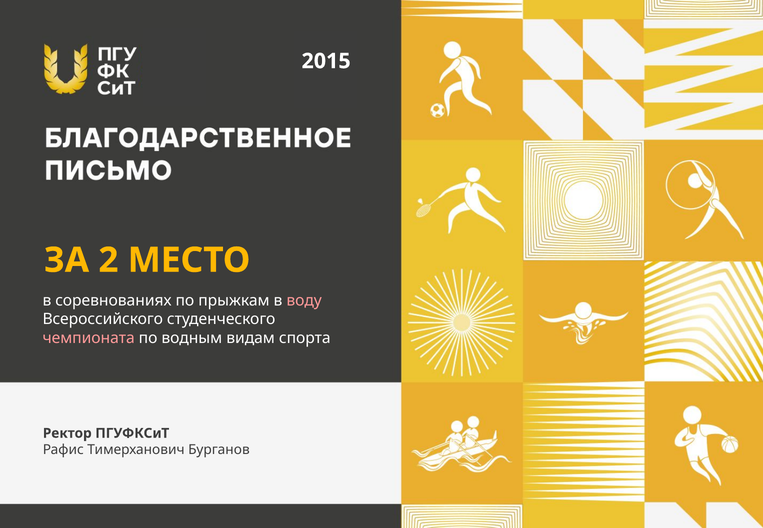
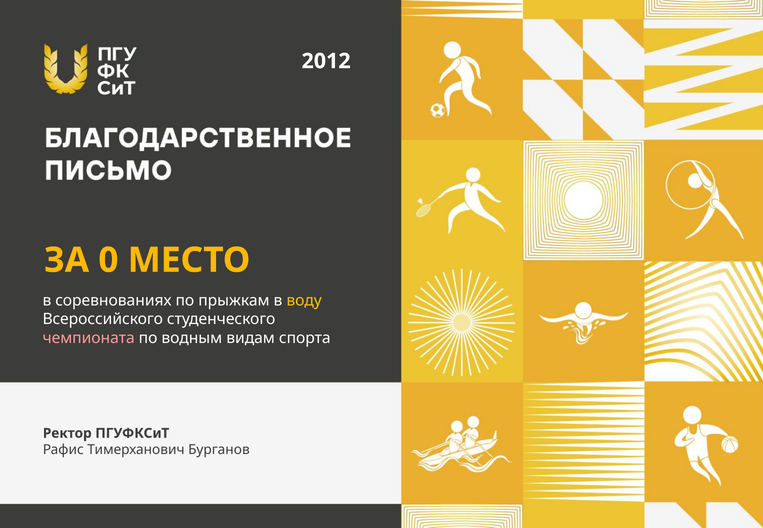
2015: 2015 -> 2012 (326, 61)
2: 2 -> 0 (108, 260)
воду colour: pink -> yellow (304, 301)
